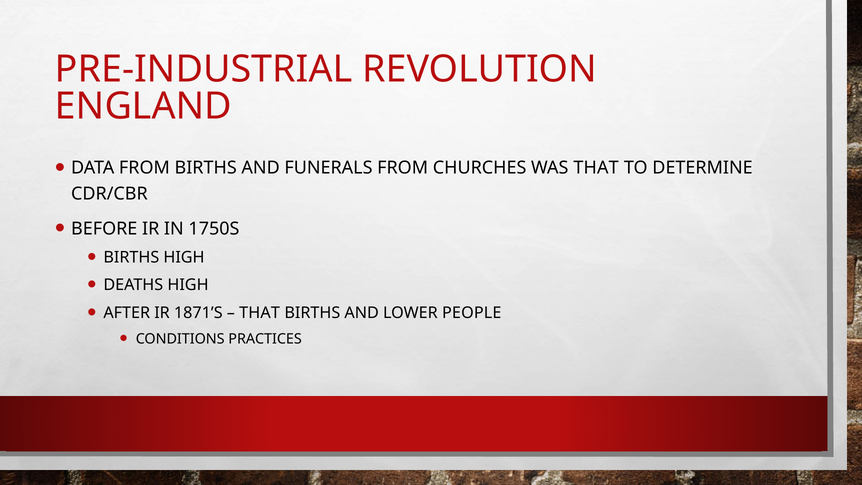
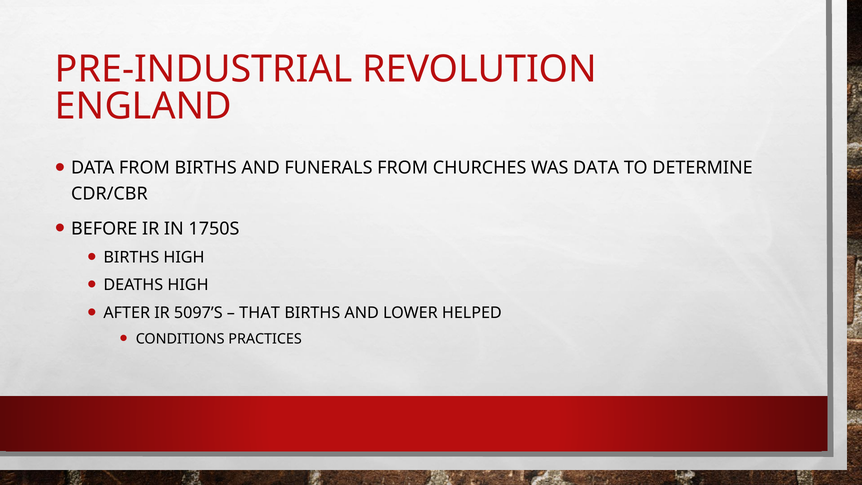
WAS THAT: THAT -> DATA (596, 168)
1871’S: 1871’S -> 5097’S (198, 313)
PEOPLE: PEOPLE -> HELPED (472, 313)
